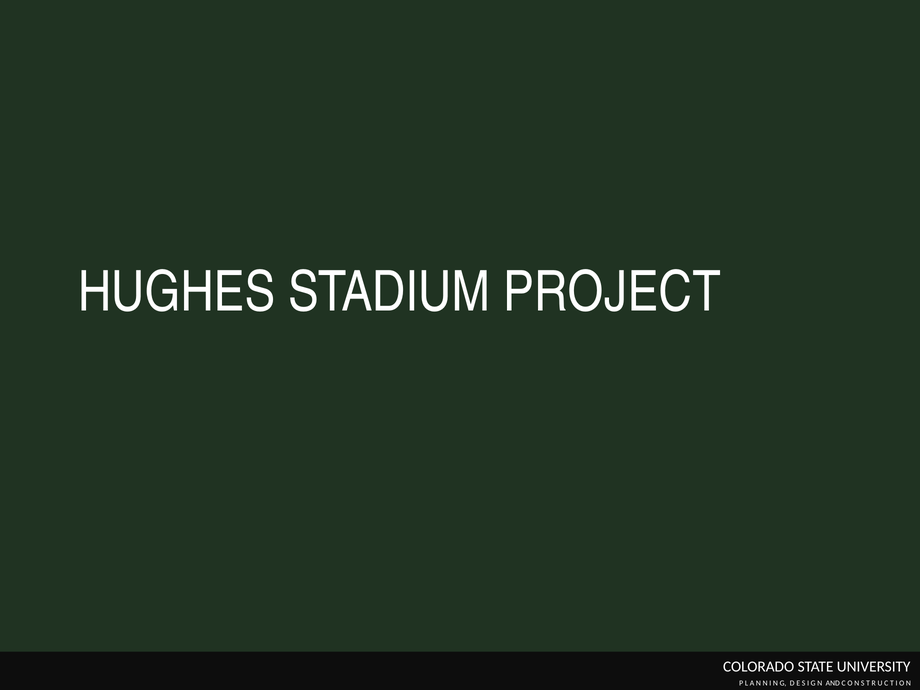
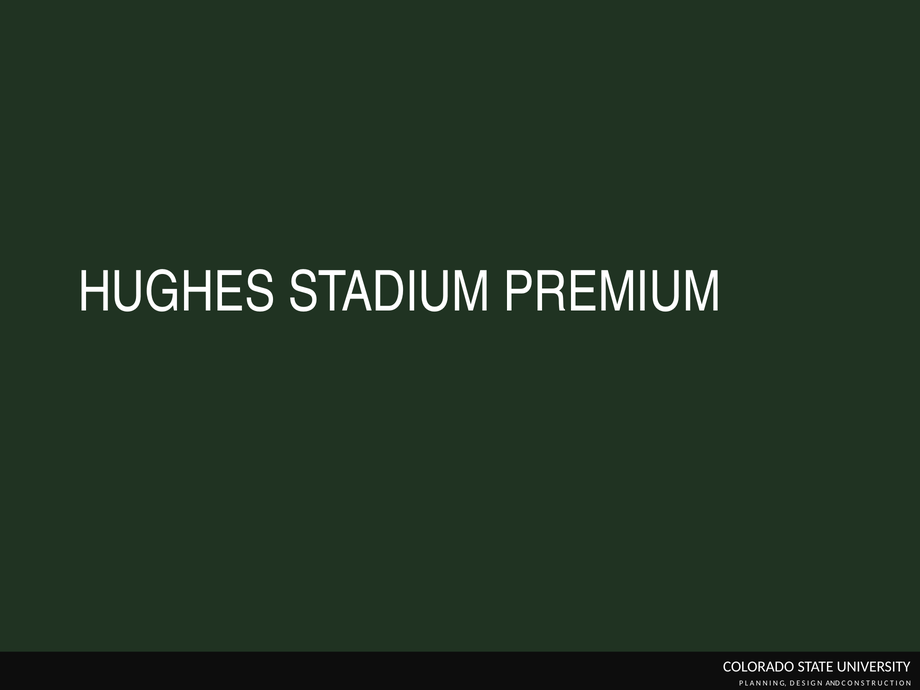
PROJECT: PROJECT -> PREMIUM (612, 292)
